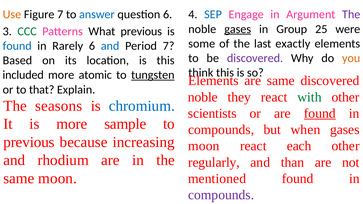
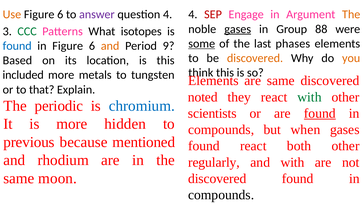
7: 7 -> 6 (60, 15)
answer colour: blue -> purple (97, 15)
question 6: 6 -> 4 (168, 15)
SEP colour: blue -> red (213, 15)
The colour: purple -> orange (351, 15)
25: 25 -> 88 (321, 29)
What previous: previous -> isotopes (141, 31)
some underline: none -> present (202, 44)
exactly: exactly -> phases (293, 44)
in Rarely: Rarely -> Figure (68, 46)
and colour: blue -> orange (110, 46)
Period 7: 7 -> 9 (169, 46)
discovered colour: purple -> orange (255, 58)
atomic: atomic -> metals (95, 75)
tungsten underline: present -> none (153, 75)
noble: noble -> noted (203, 97)
seasons: seasons -> periodic (59, 106)
sample: sample -> hidden (125, 124)
increasing: increasing -> mentioned (144, 142)
moon: moon -> found (204, 146)
each: each -> both (299, 146)
and than: than -> with (293, 162)
mentioned: mentioned -> discovered (217, 179)
compounds colour: purple -> black (221, 195)
